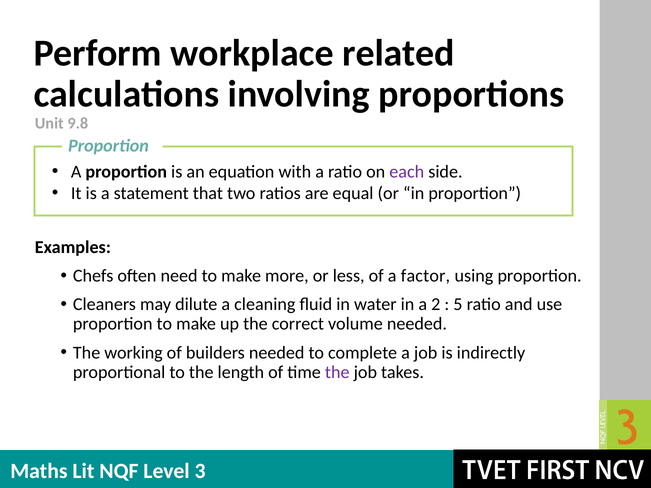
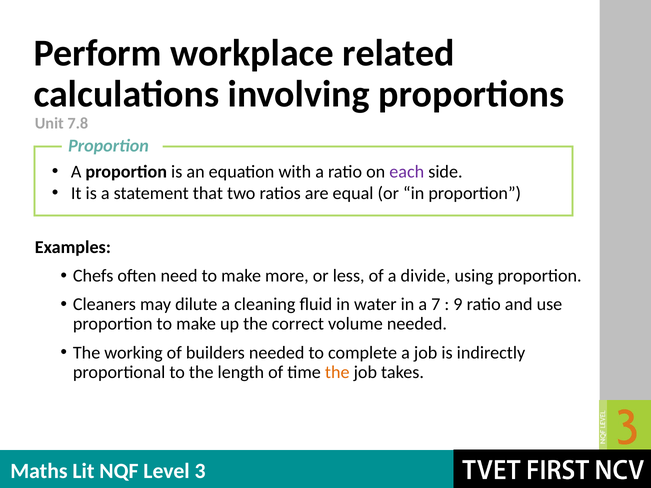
9.8: 9.8 -> 7.8 (78, 123)
factor: factor -> divide (425, 276)
2: 2 -> 7 (436, 305)
5: 5 -> 9 (458, 305)
the colour: purple -> orange (337, 372)
